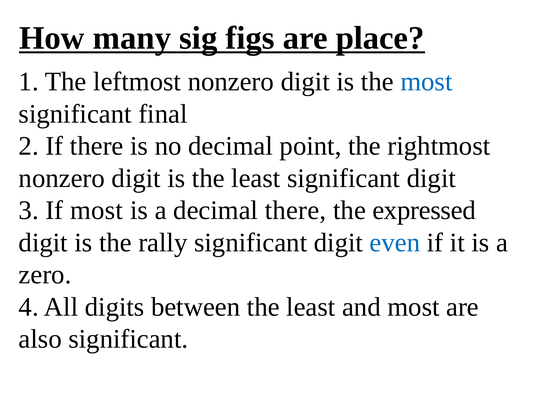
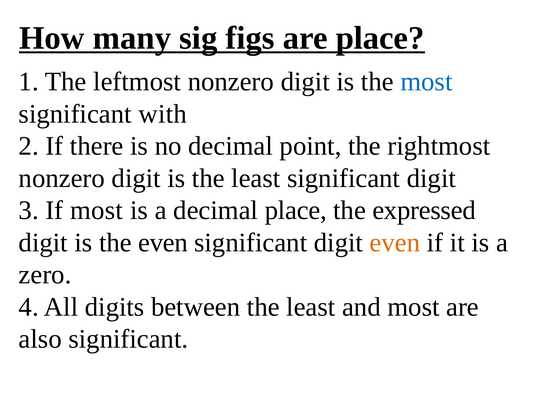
final: final -> with (163, 114)
decimal there: there -> place (296, 210)
the rally: rally -> even (163, 243)
even colour: blue -> orange (395, 243)
